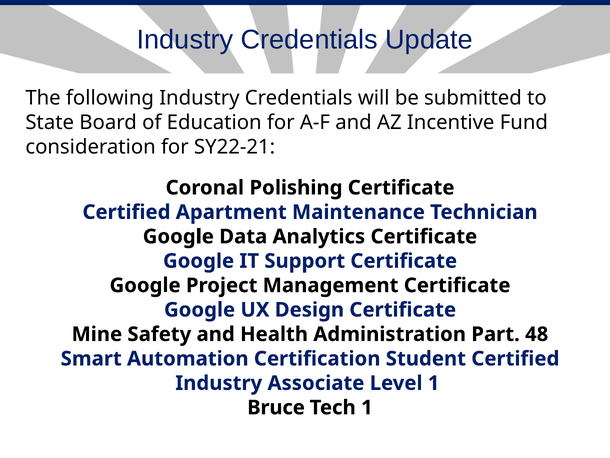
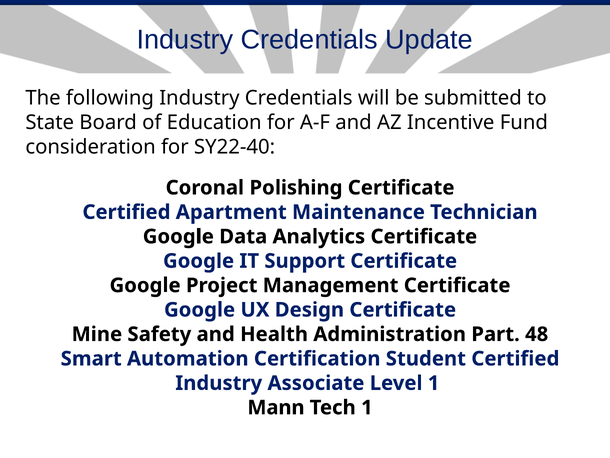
SY22-21: SY22-21 -> SY22-40 (235, 147)
Bruce: Bruce -> Mann (276, 407)
